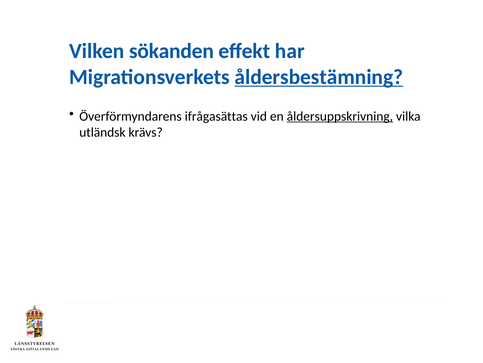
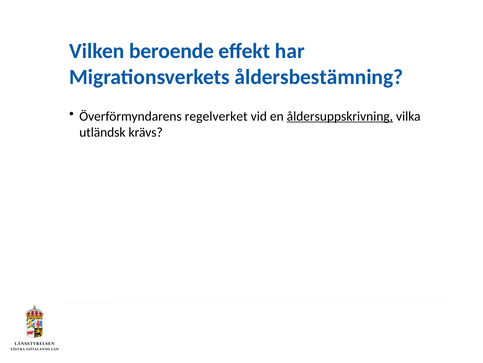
sökanden: sökanden -> beroende (172, 51)
åldersbestämning underline: present -> none (319, 77)
ifrågasättas: ifrågasättas -> regelverket (216, 116)
